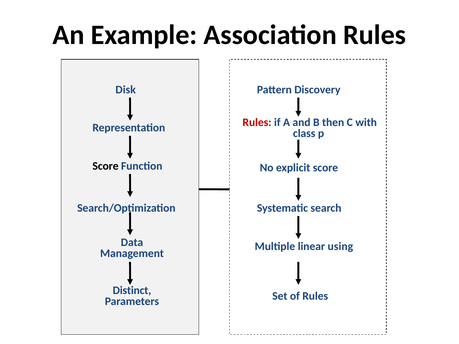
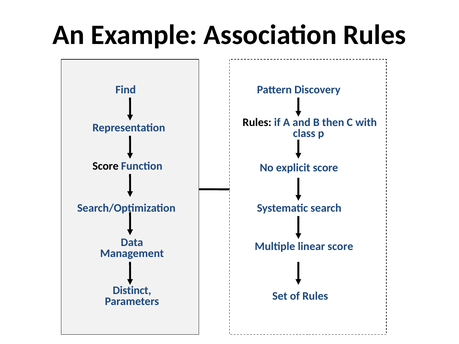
Disk: Disk -> Find (126, 90)
Rules colour: red -> black (257, 122)
linear using: using -> score (340, 246)
